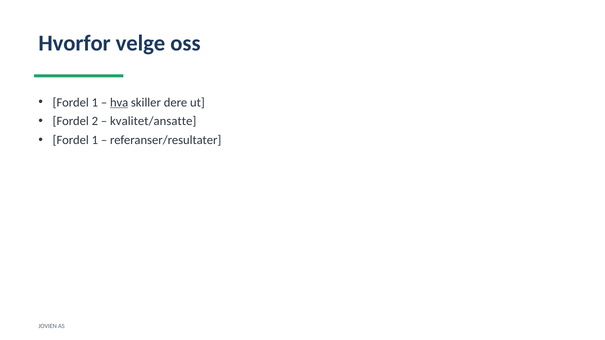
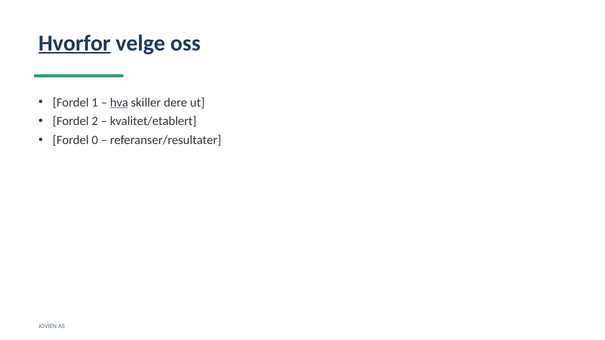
Hvorfor underline: none -> present (75, 43)
kvalitet/ansatte: kvalitet/ansatte -> kvalitet/etablert (153, 121)
1: 1 -> 0 (95, 140)
